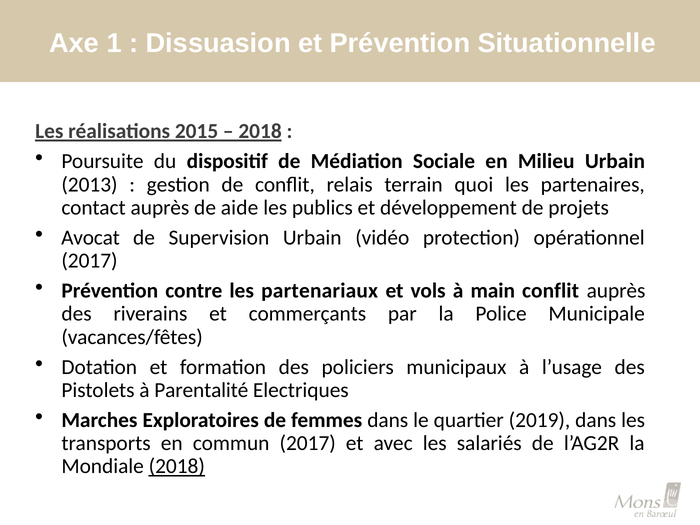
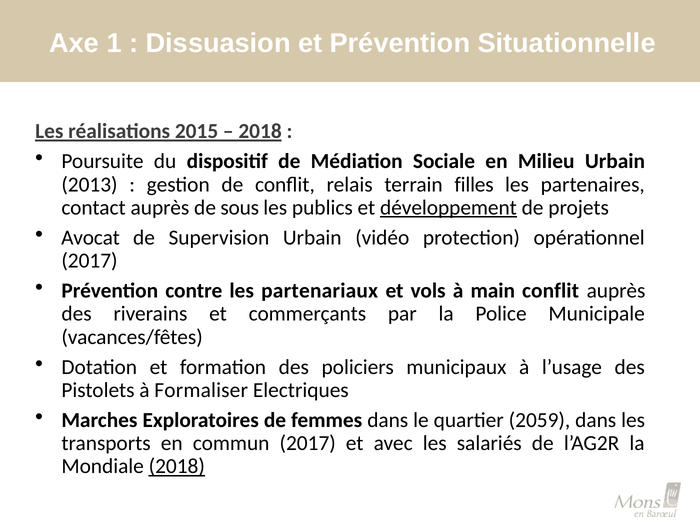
quoi: quoi -> filles (474, 185)
aide: aide -> sous (240, 208)
développement underline: none -> present (448, 208)
Parentalité: Parentalité -> Formaliser (201, 390)
2019: 2019 -> 2059 (539, 420)
